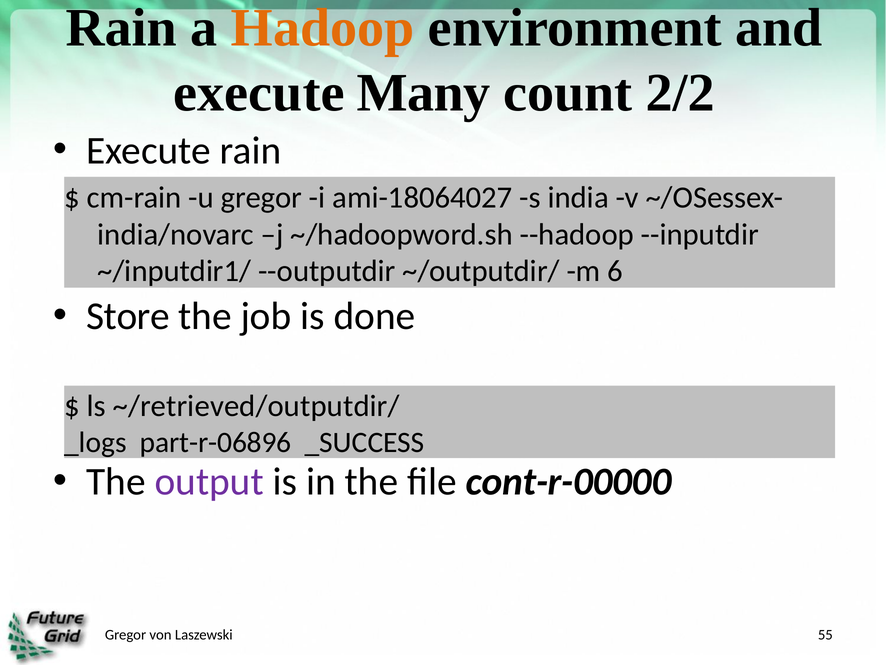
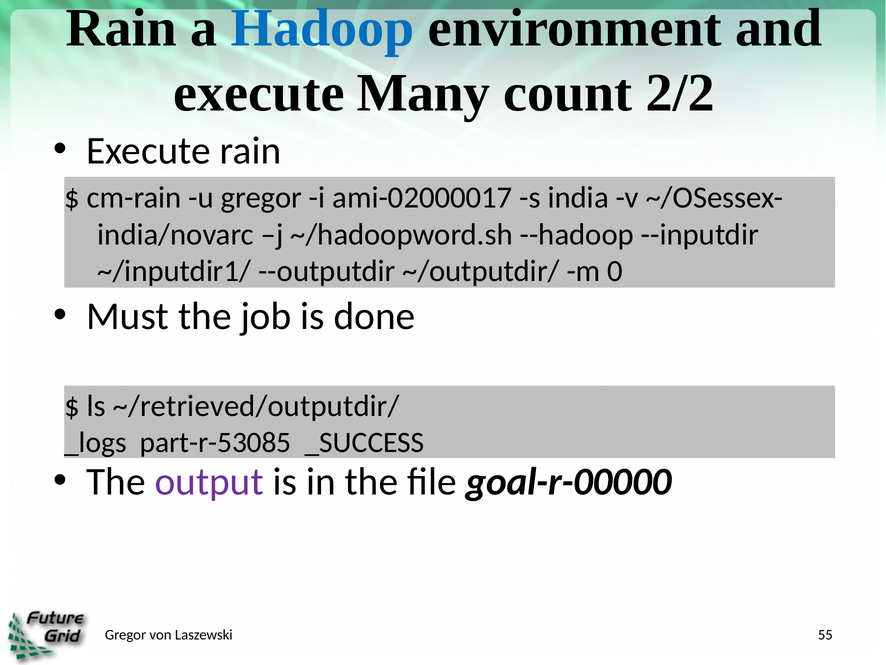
Hadoop colour: orange -> blue (323, 28)
ami-18064027: ami-18064027 -> ami-02000017 (422, 197)
6: 6 -> 0 (615, 271)
Store: Store -> Must (128, 316)
part-r-06896: part-r-06896 -> part-r-53085 (216, 442)
cont-r-00000: cont-r-00000 -> goal-r-00000 (569, 481)
